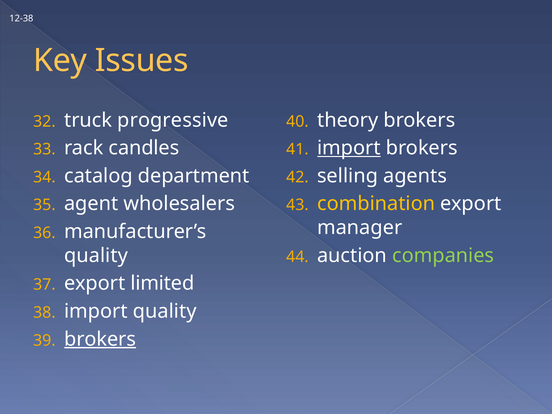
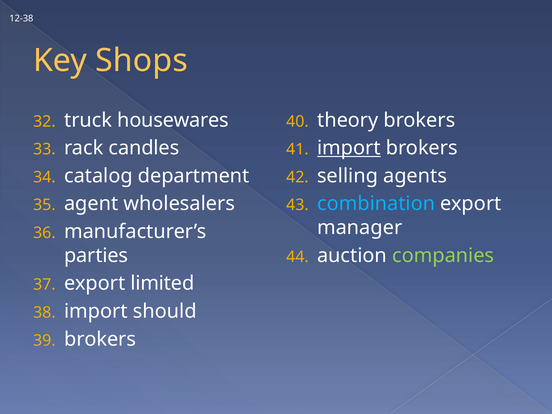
Issues: Issues -> Shops (142, 61)
progressive: progressive -> housewares (173, 120)
combination colour: yellow -> light blue (376, 204)
quality: quality -> parties (96, 256)
import quality: quality -> should (165, 311)
brokers underline: present -> none (100, 339)
